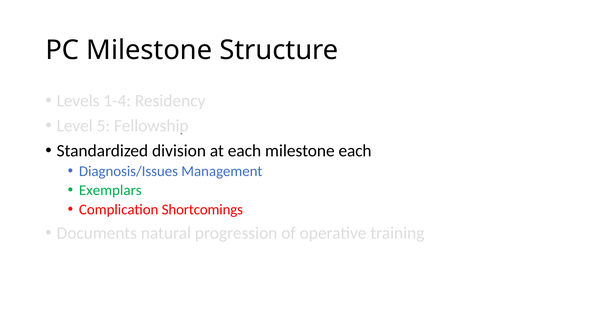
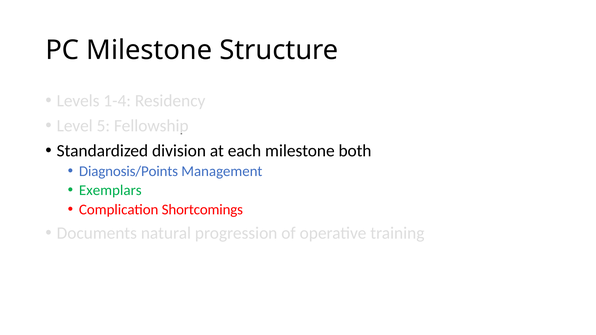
milestone each: each -> both (355, 151)
Diagnosis/Issues: Diagnosis/Issues -> Diagnosis/Points (129, 171)
